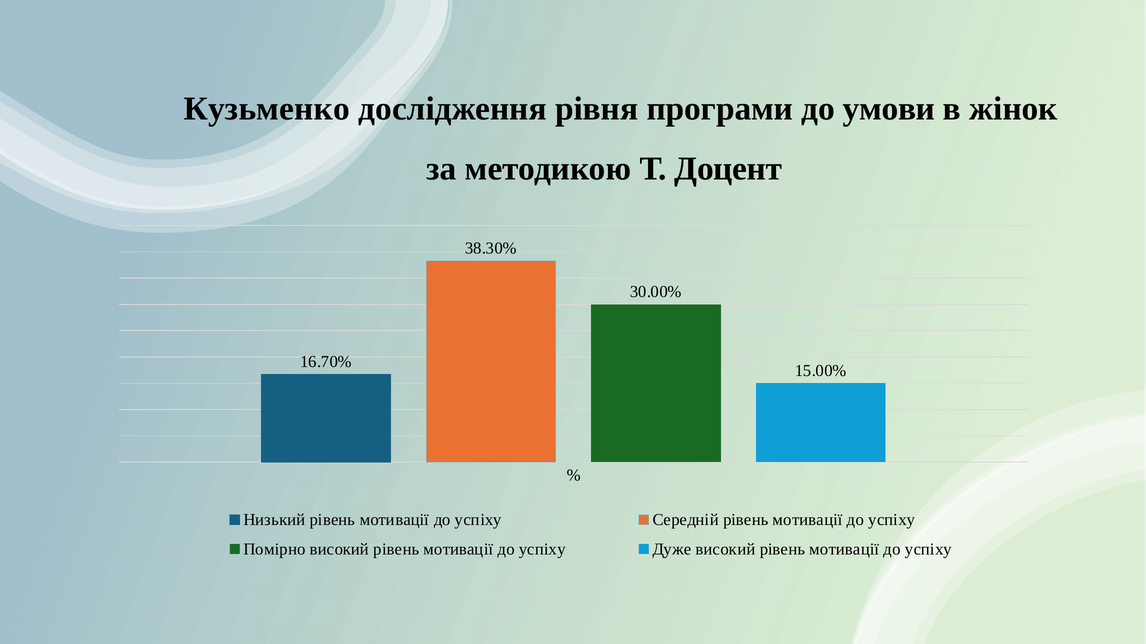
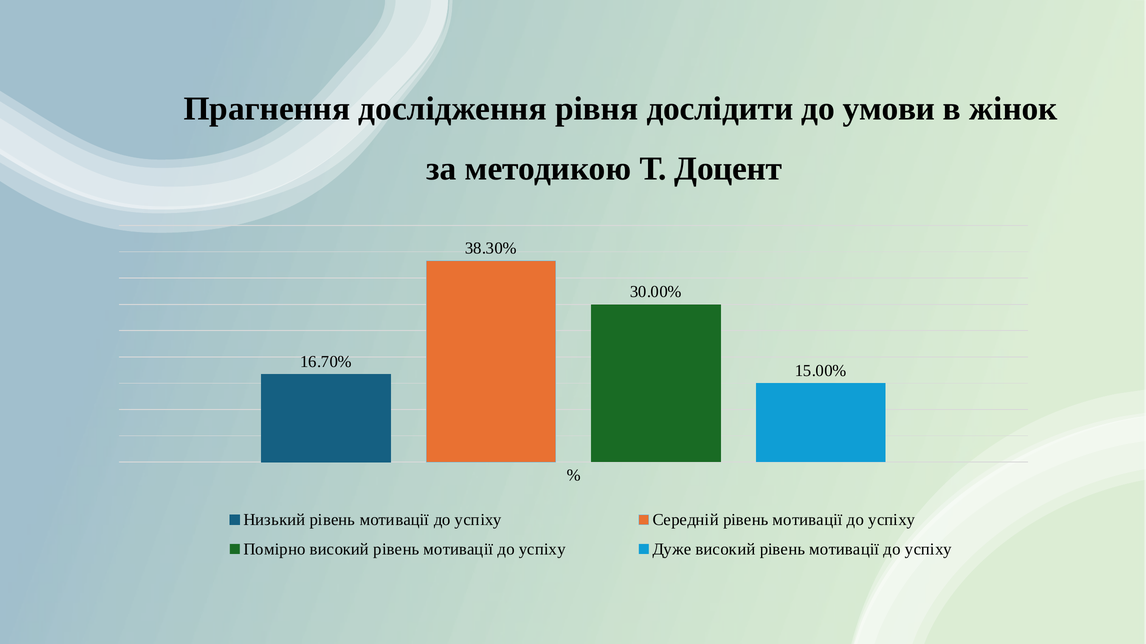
Кузьменко: Кузьменко -> Прагнення (267, 109)
програми: програми -> дослідити (720, 109)
